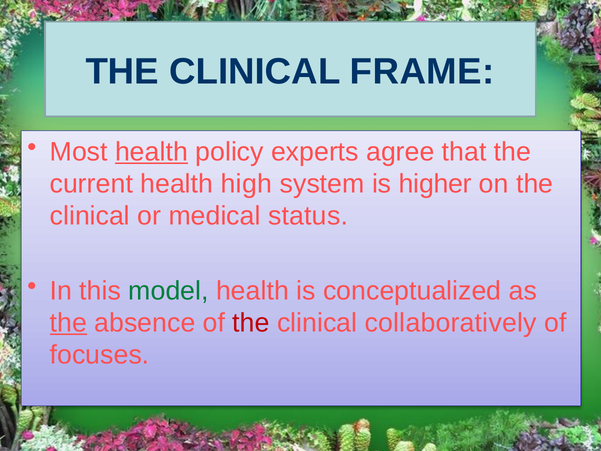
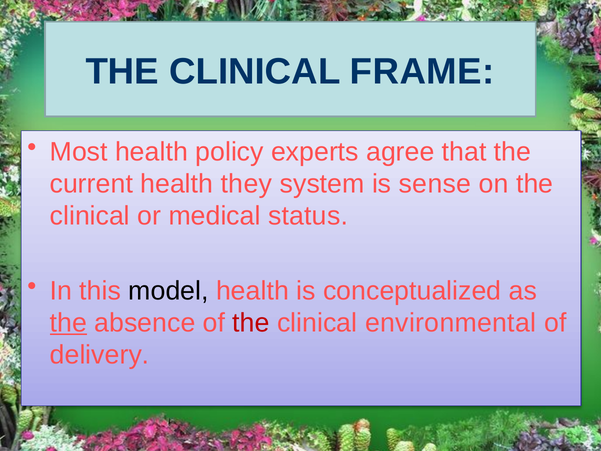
health underline: present -> none (152, 152)
high: high -> they (246, 184)
higher: higher -> sense (435, 184)
model colour: green -> black (169, 291)
collaboratively: collaboratively -> environmental (451, 323)
focuses: focuses -> delivery (100, 355)
